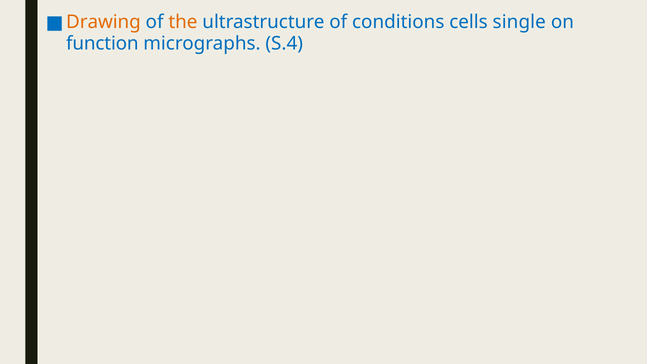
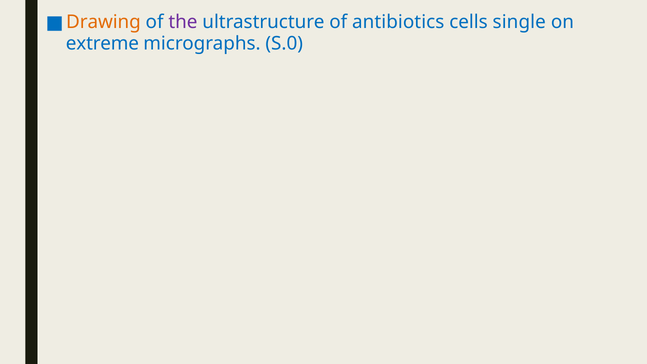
the colour: orange -> purple (183, 22)
conditions: conditions -> antibiotics (398, 22)
function: function -> extreme (102, 43)
S.4: S.4 -> S.0 (284, 43)
